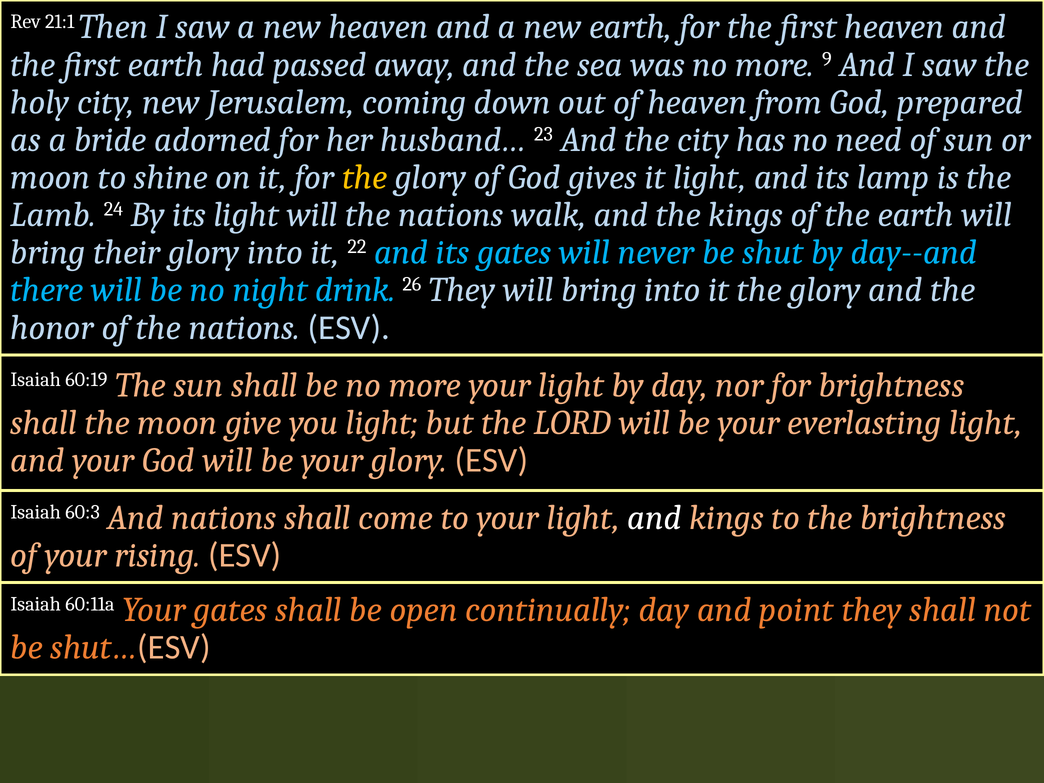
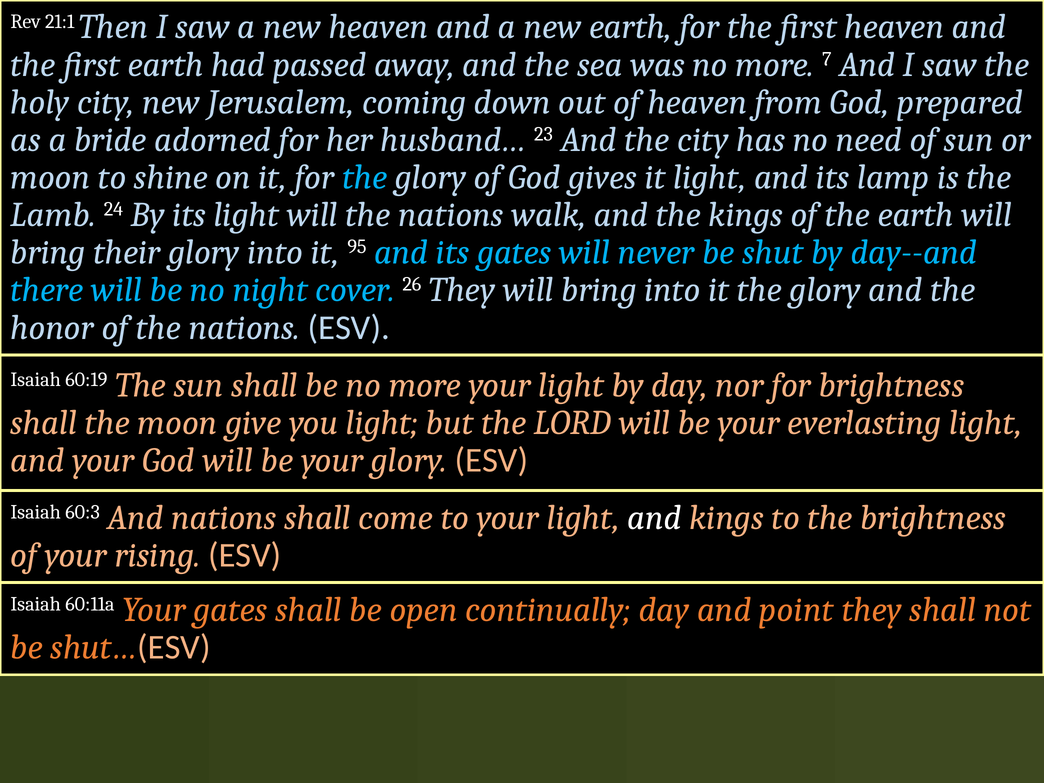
9: 9 -> 7 (827, 59)
the colour: yellow -> light blue (365, 177)
22: 22 -> 95 (357, 247)
drink: drink -> cover (355, 290)
